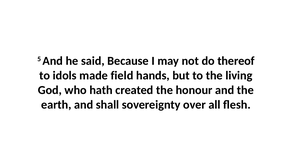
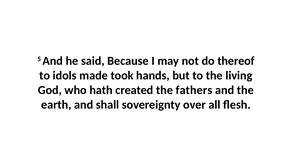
field: field -> took (122, 76)
honour: honour -> fathers (194, 90)
